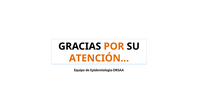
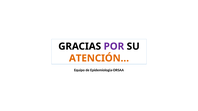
POR colour: orange -> purple (114, 47)
